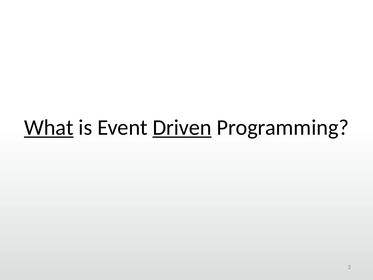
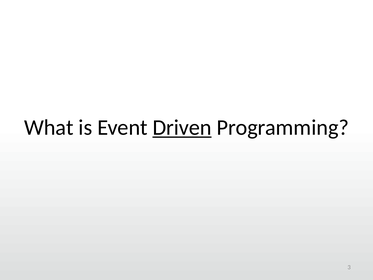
What underline: present -> none (49, 127)
